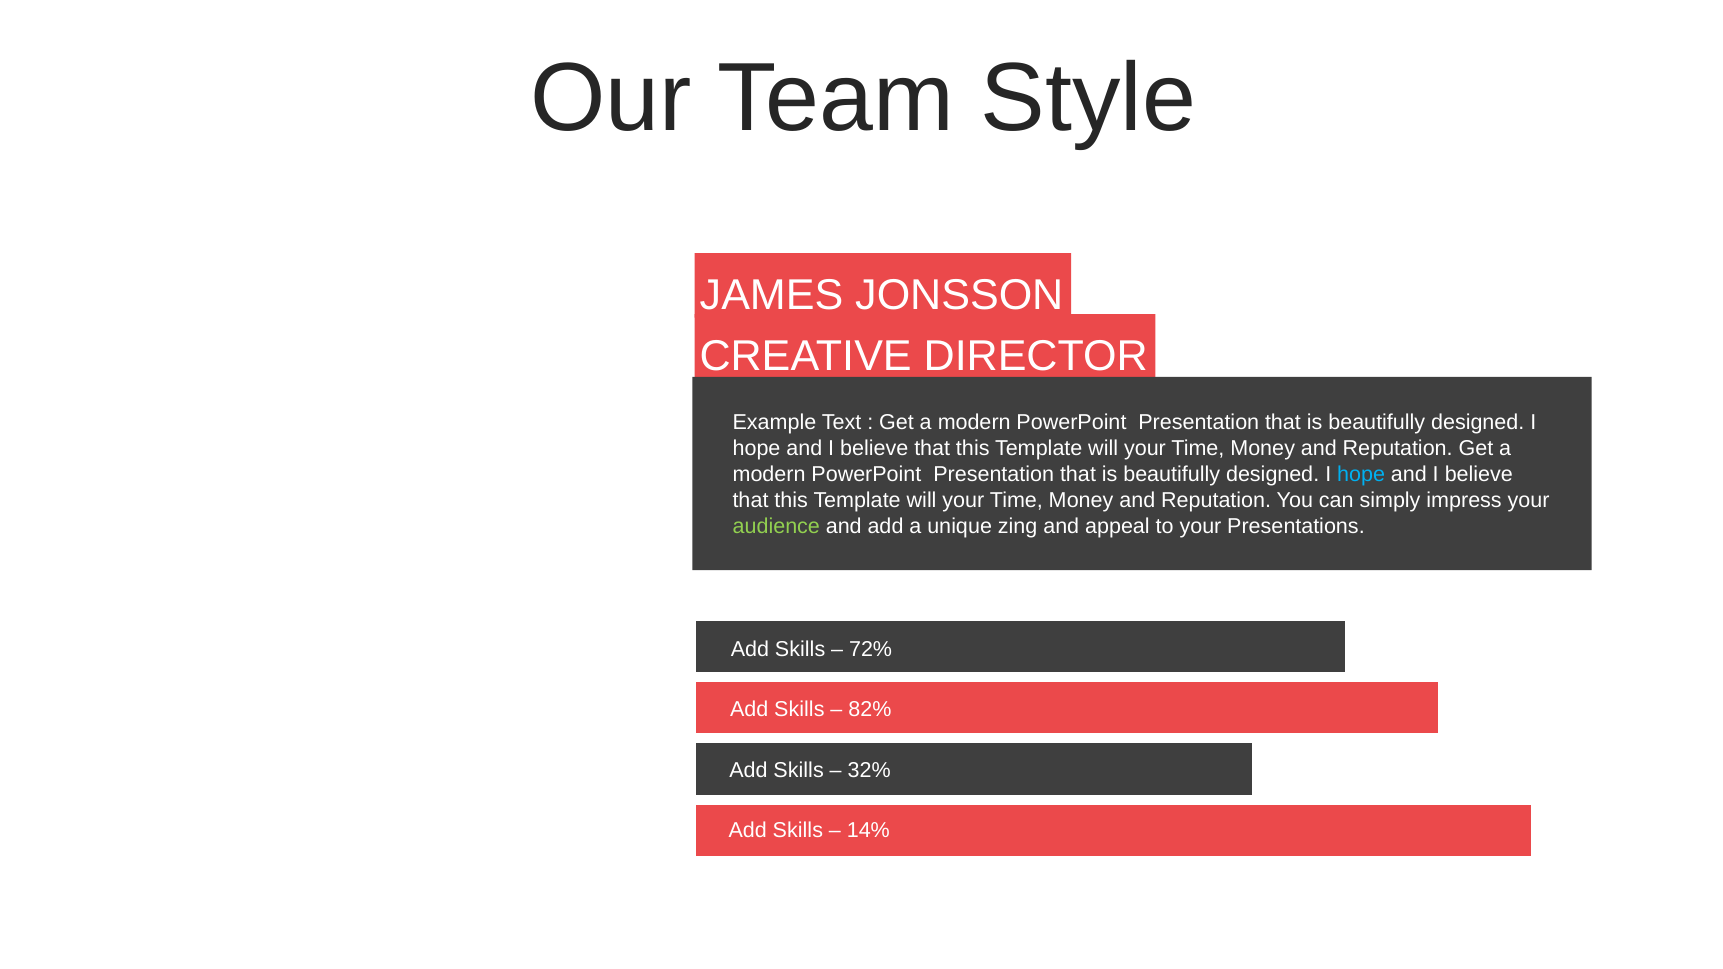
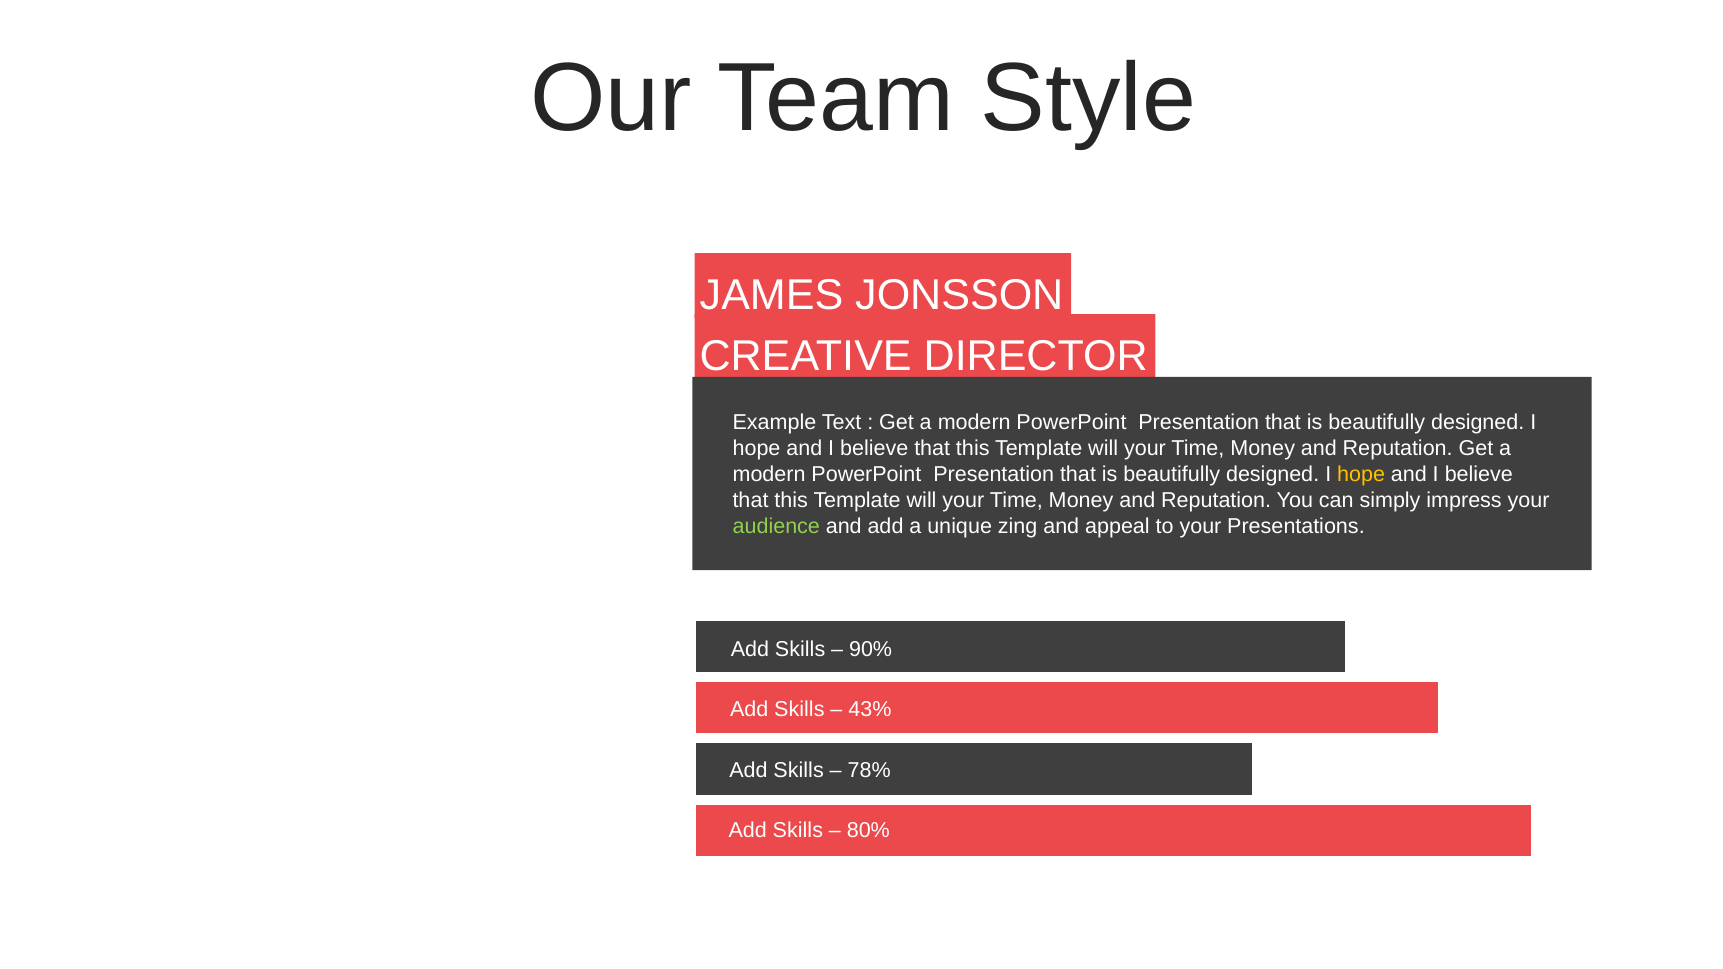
hope colour: light blue -> yellow (1361, 474)
72%: 72% -> 90% (871, 649)
82%: 82% -> 43% (870, 710)
32%: 32% -> 78% (869, 770)
14%: 14% -> 80% (868, 831)
